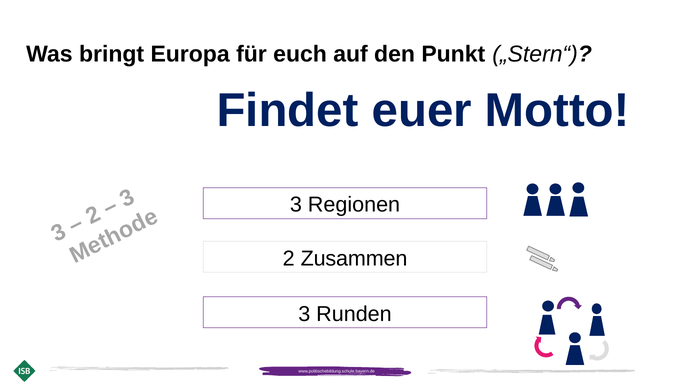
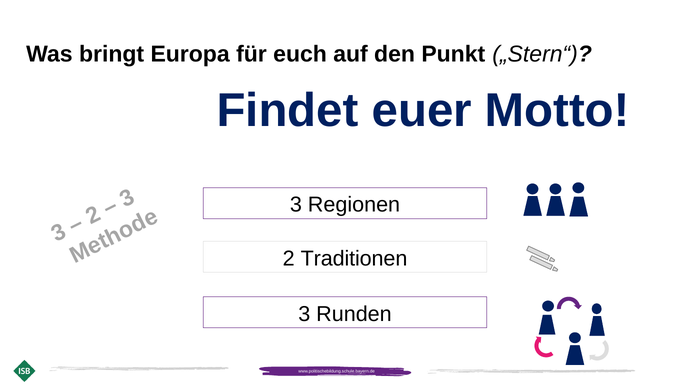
Zusammen: Zusammen -> Traditionen (354, 259)
